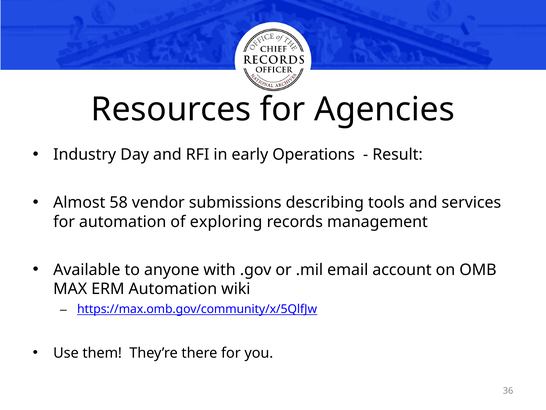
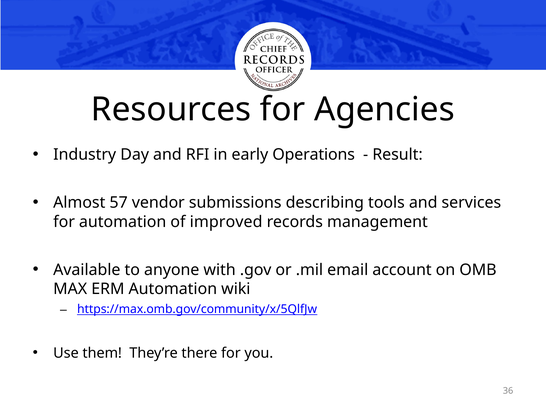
58: 58 -> 57 (119, 202)
exploring: exploring -> improved (226, 222)
